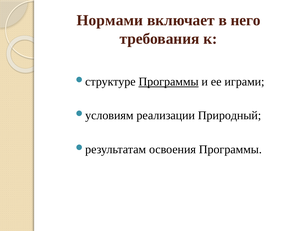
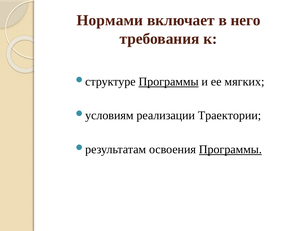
играми: играми -> мягких (244, 82)
Природный: Природный -> Траектории (230, 116)
Программы underline: none -> present (230, 149)
